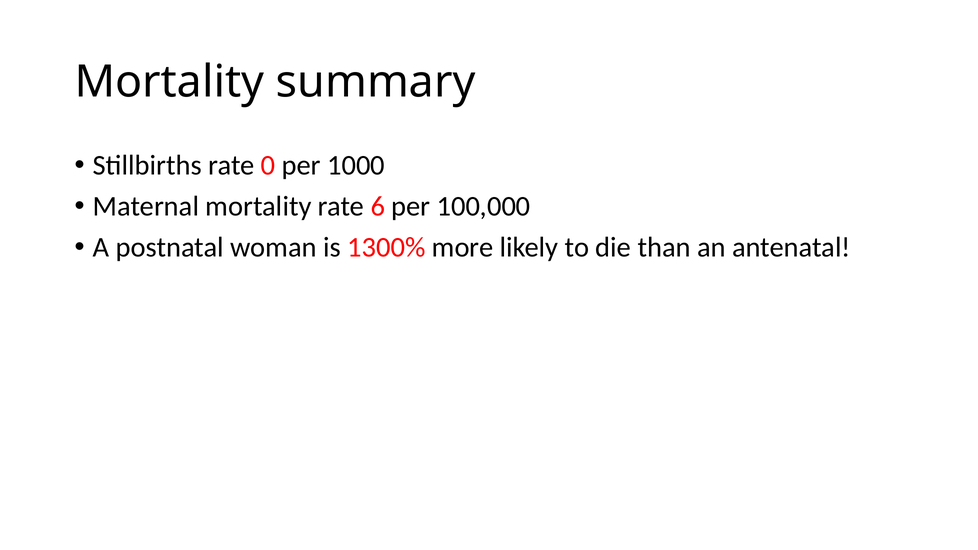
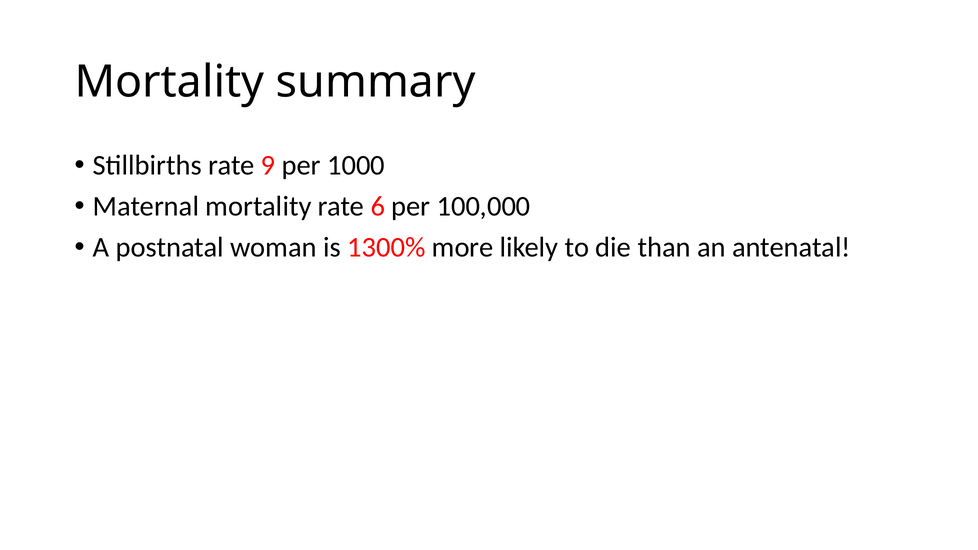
0: 0 -> 9 (268, 165)
